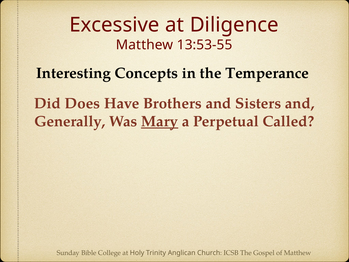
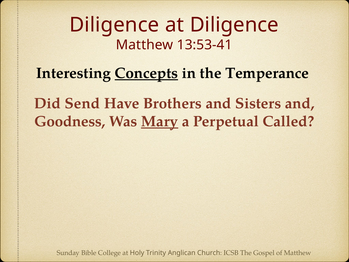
Excessive: Excessive -> Diligence (114, 25)
13:53-55: 13:53-55 -> 13:53-41 (205, 45)
Concepts underline: none -> present (146, 73)
Does: Does -> Send (82, 103)
Generally: Generally -> Goodness (70, 121)
